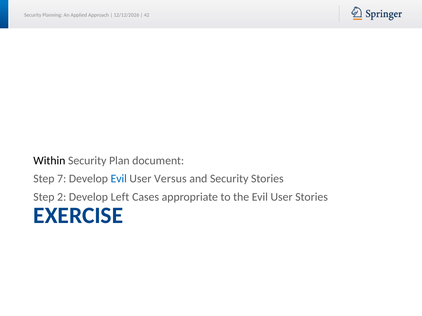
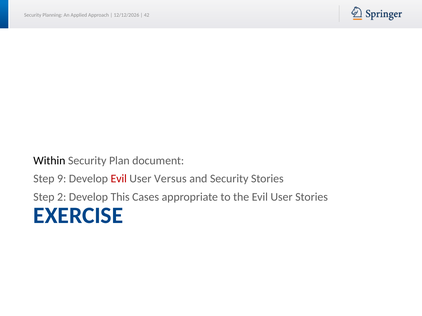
7: 7 -> 9 (62, 179)
Evil colour: blue -> red (119, 179)
Left: Left -> This (120, 197)
